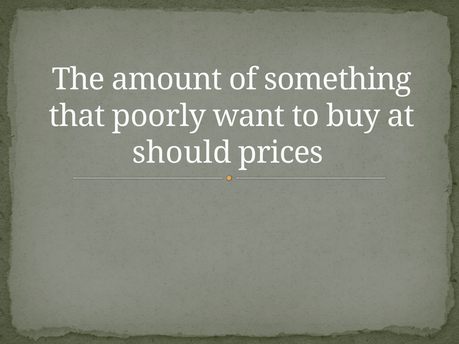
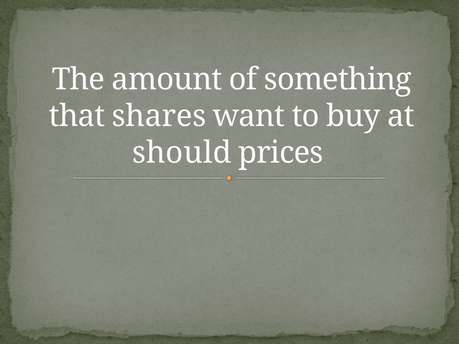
poorly: poorly -> shares (159, 116)
